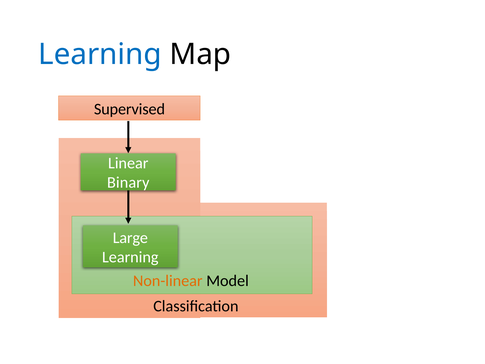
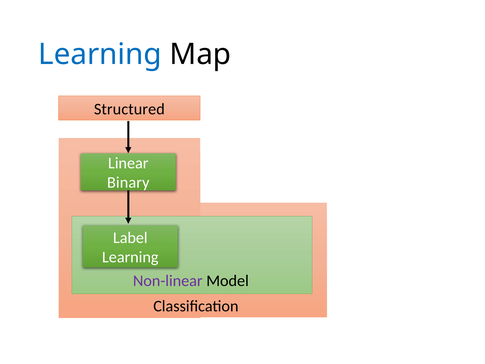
Supervised: Supervised -> Structured (129, 109)
Large: Large -> Label (130, 238)
Non-linear colour: orange -> purple (168, 281)
